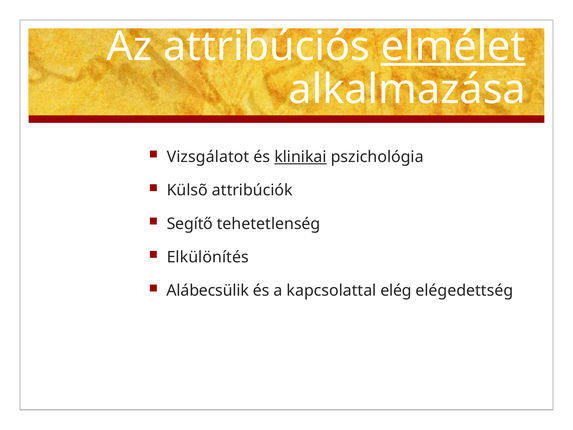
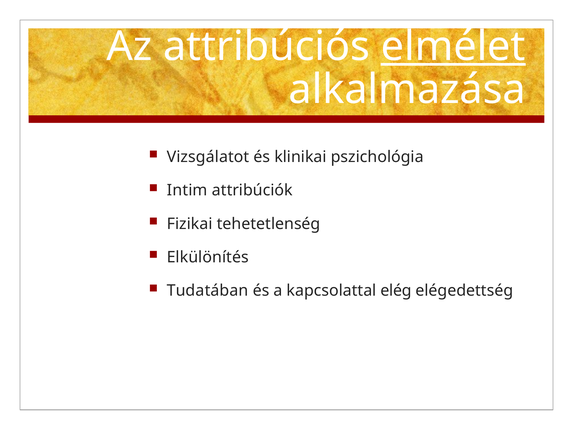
klinikai underline: present -> none (300, 157)
Külsõ: Külsõ -> Intim (187, 190)
Segítő: Segítő -> Fizikai (190, 224)
Alábecsülik: Alábecsülik -> Tudatában (208, 291)
